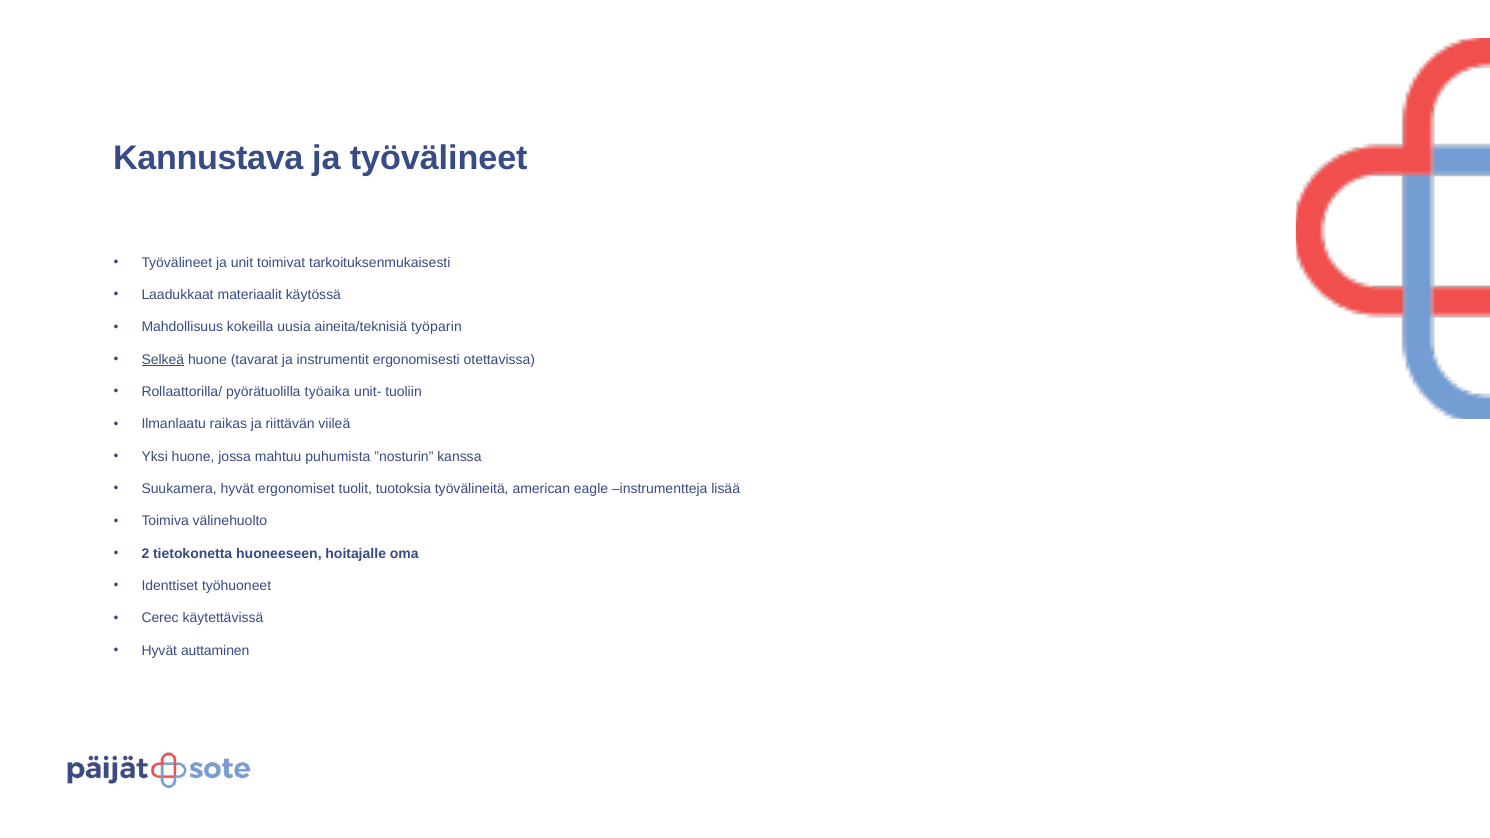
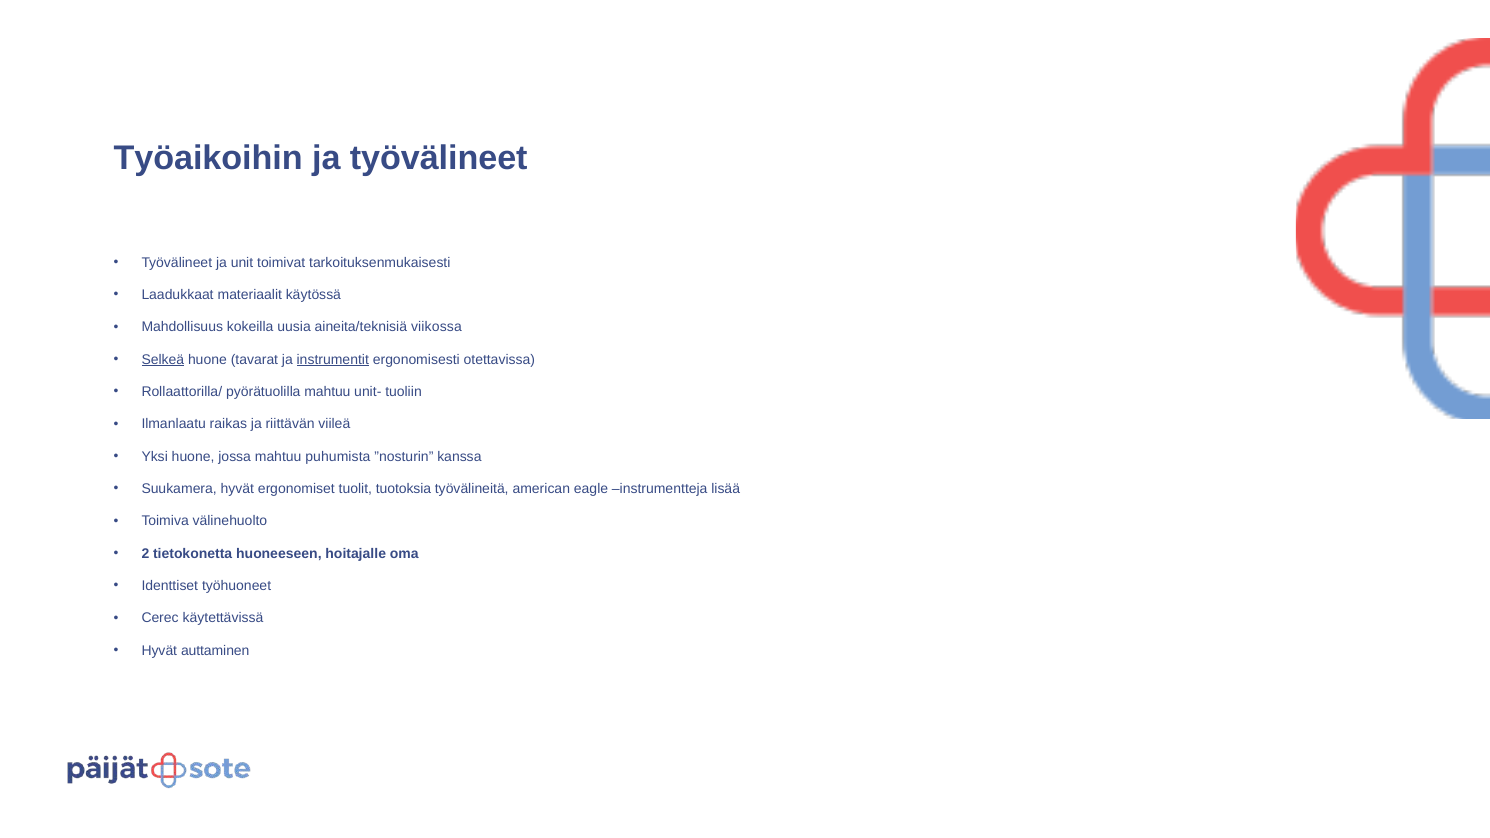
Kannustava: Kannustava -> Työaikoihin (208, 158)
työparin: työparin -> viikossa (436, 327)
instrumentit underline: none -> present (333, 360)
pyörätuolilla työaika: työaika -> mahtuu (327, 392)
